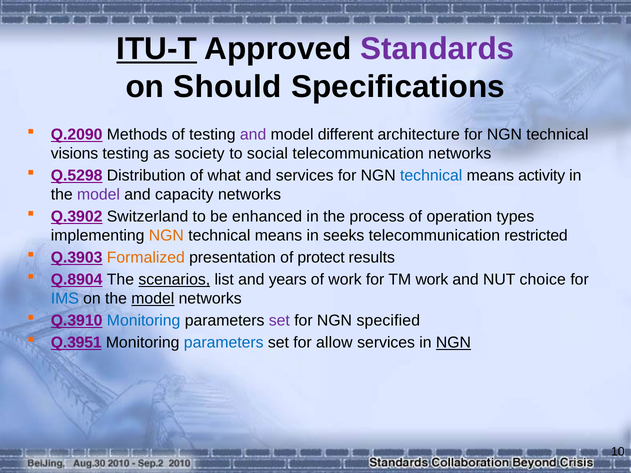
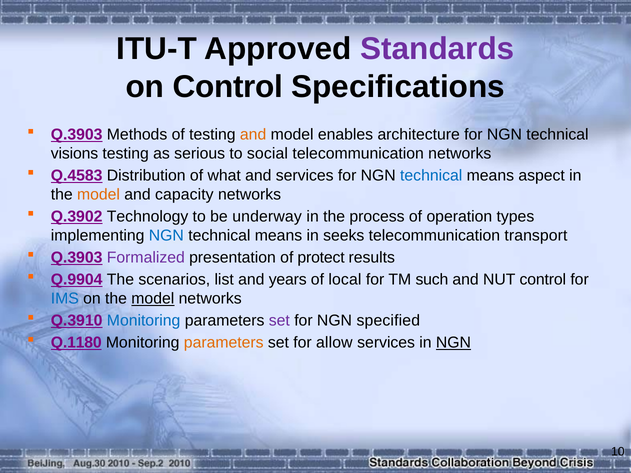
ITU-T underline: present -> none (157, 49)
on Should: Should -> Control (228, 87)
Q.2090: Q.2090 -> Q.3903 (77, 135)
and colour: purple -> orange (253, 135)
different: different -> enables (346, 135)
society: society -> serious (200, 154)
Q.5298: Q.5298 -> Q.4583 (77, 176)
activity: activity -> aspect (542, 176)
model colour: purple -> orange (99, 195)
Switzerland: Switzerland -> Technology (148, 217)
enhanced: enhanced -> underway (267, 217)
NGN colour: orange -> blue (166, 236)
restricted: restricted -> transport (536, 236)
Formalized colour: orange -> purple (146, 258)
Q.8904: Q.8904 -> Q.9904 (77, 280)
scenarios underline: present -> none (174, 280)
of work: work -> local (345, 280)
TM work: work -> such (432, 280)
NUT choice: choice -> control (543, 280)
Q.3951: Q.3951 -> Q.1180 (76, 343)
parameters colour: blue -> orange (224, 343)
